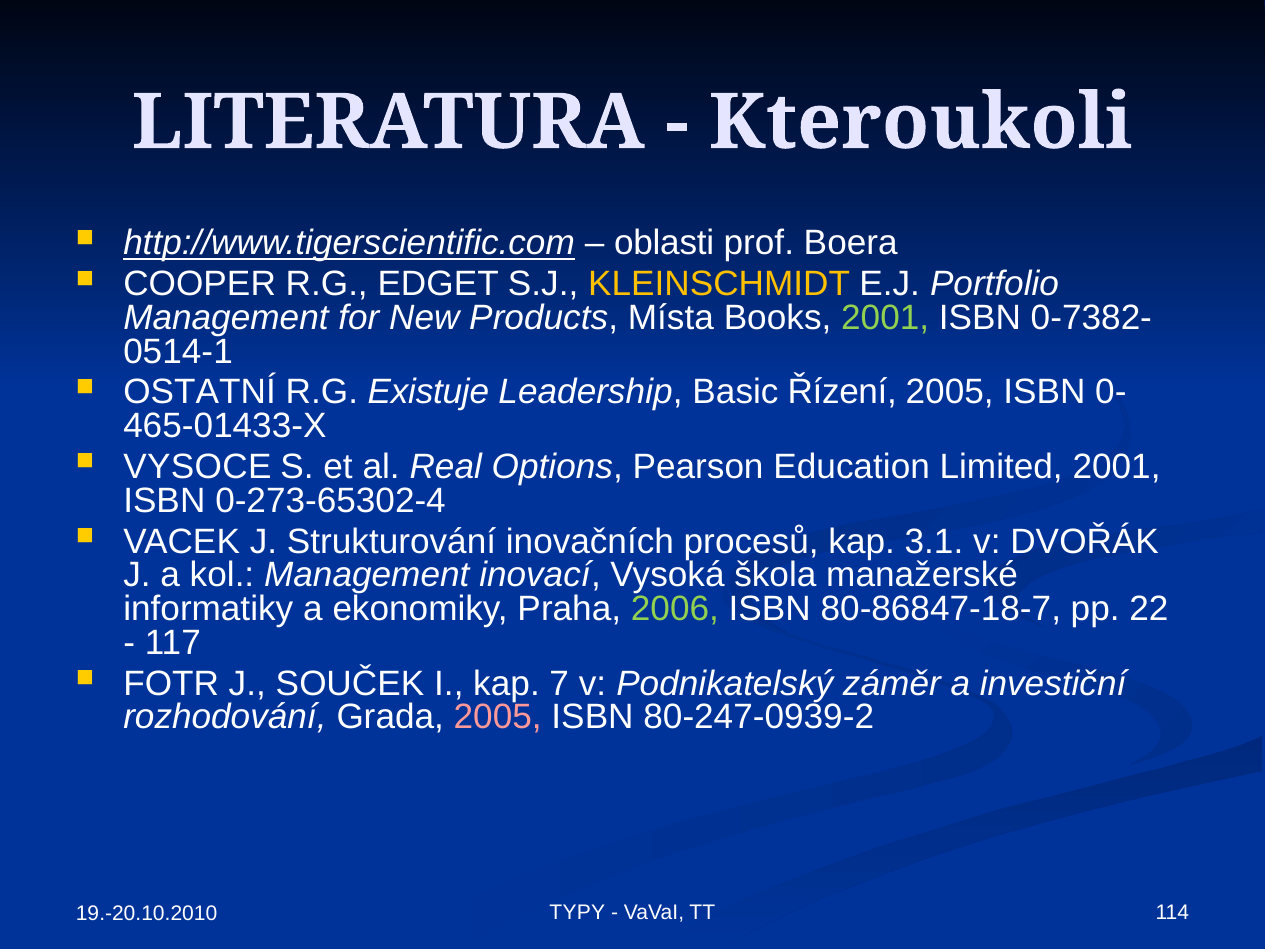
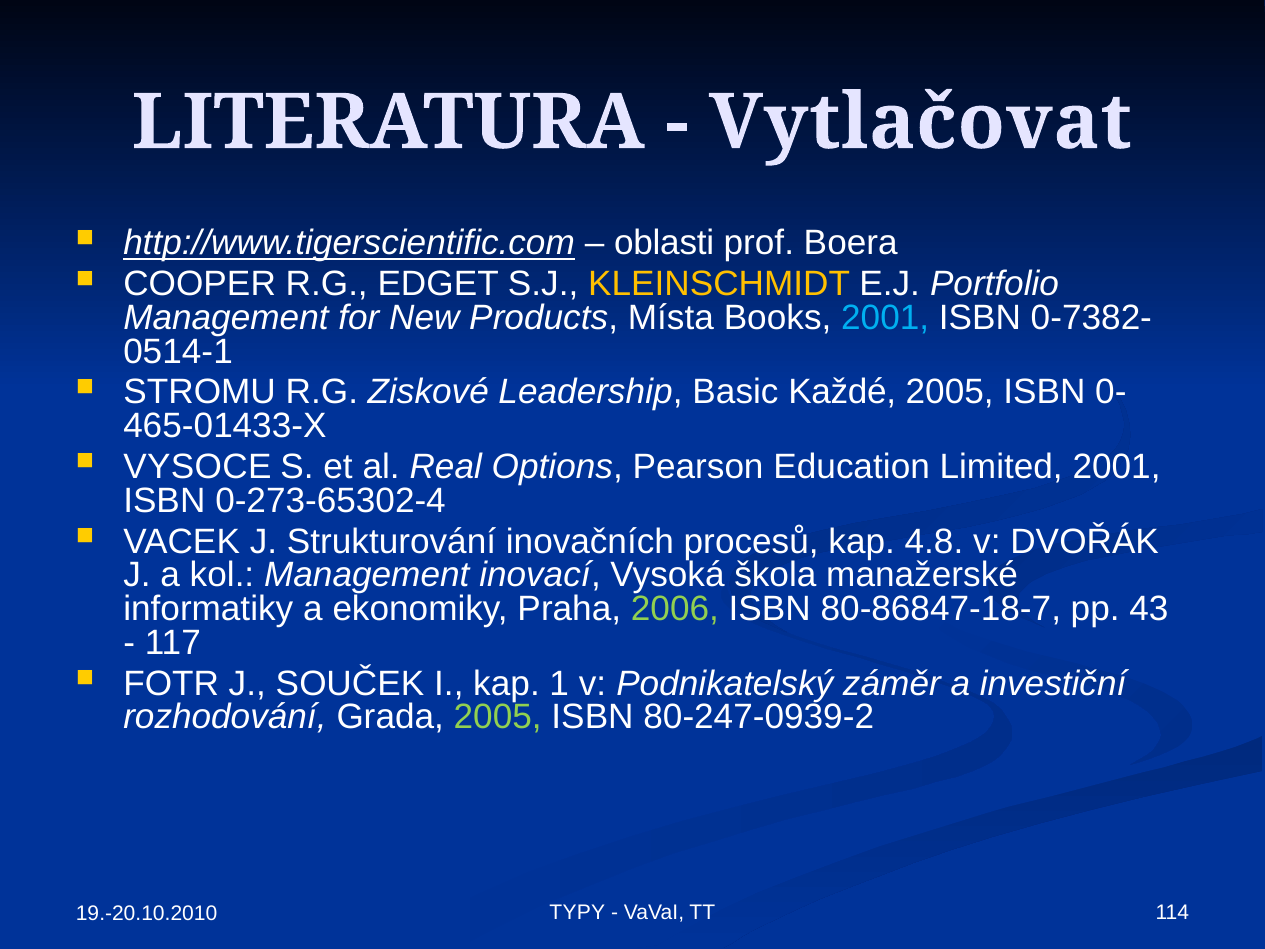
Kteroukoli: Kteroukoli -> Vytlačovat (920, 122)
2001 colour: light green -> light blue (885, 318)
OSTATNÍ: OSTATNÍ -> STROMU (200, 392)
Existuje: Existuje -> Ziskové (428, 392)
Řízení: Řízení -> Každé (842, 392)
3.1: 3.1 -> 4.8 (934, 541)
22: 22 -> 43 (1149, 609)
7: 7 -> 1 (559, 683)
2005 colour: pink -> light green (498, 717)
